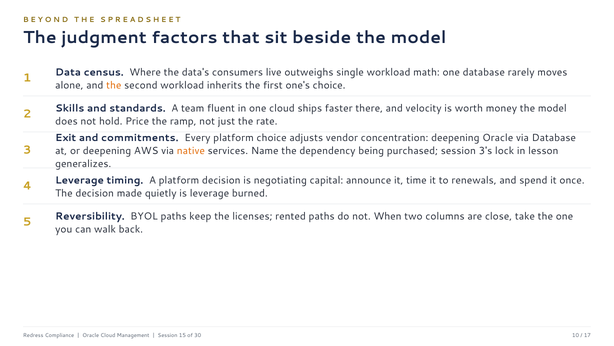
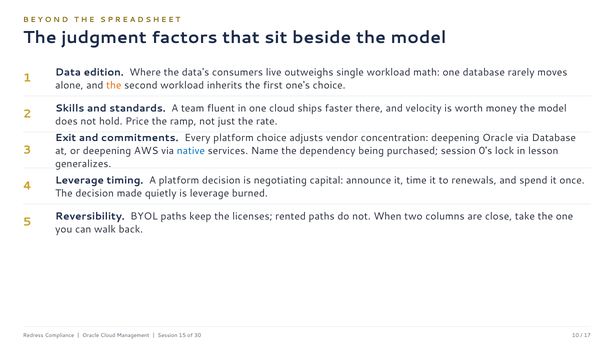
census: census -> edition (104, 72)
native colour: orange -> blue (191, 151)
3's: 3's -> 0's (485, 151)
